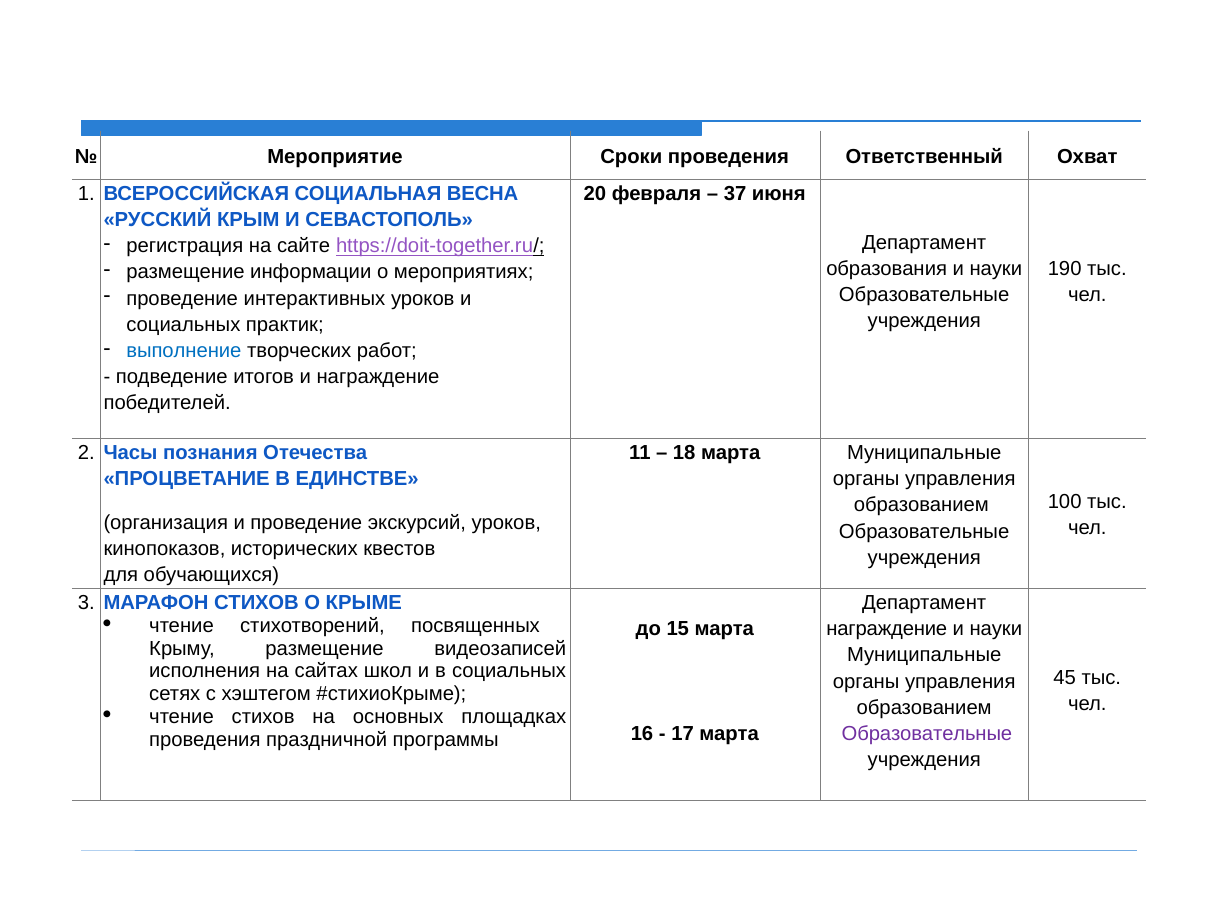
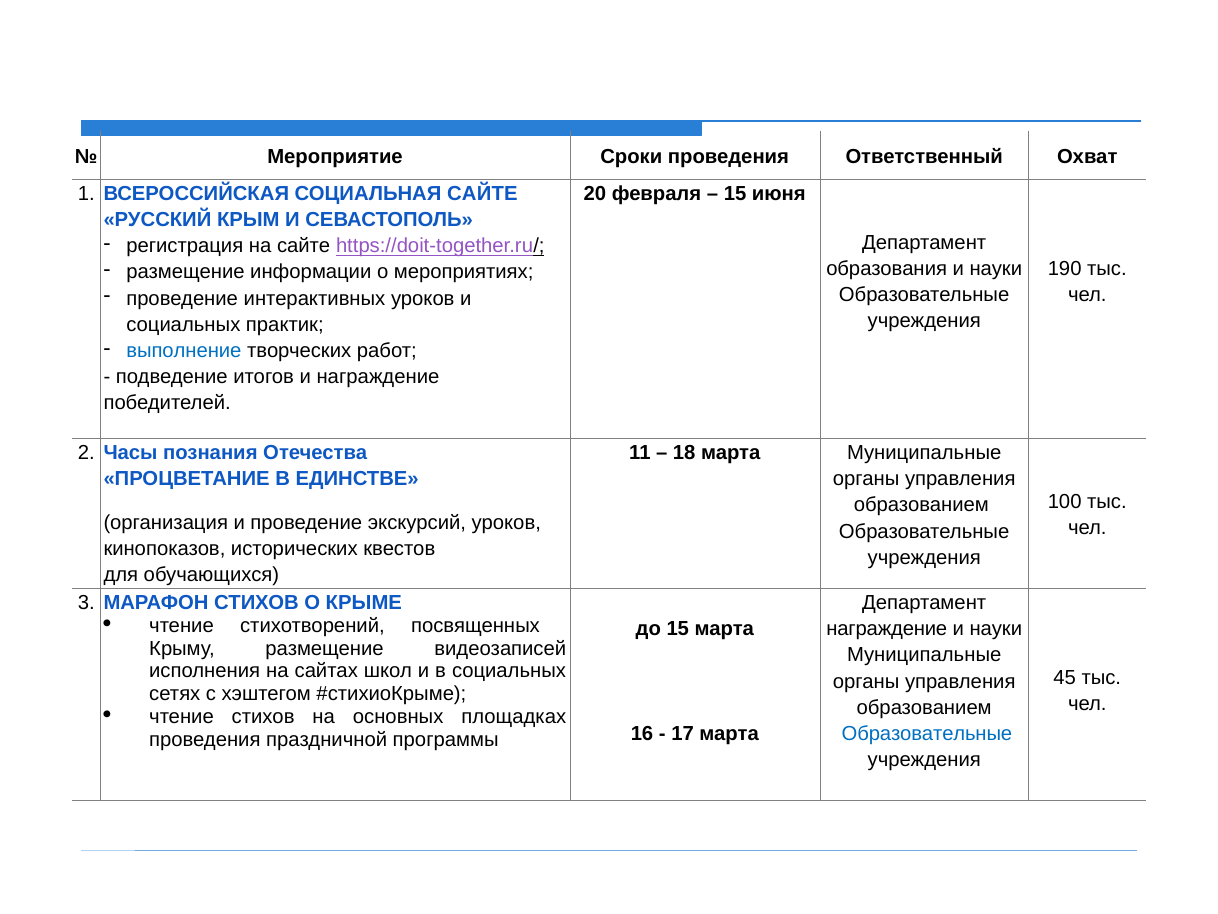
СОЦИАЛЬНАЯ ВЕСНА: ВЕСНА -> САЙТЕ (482, 194)
37: 37 -> 15 (735, 194)
Образовательные colour: purple -> blue (927, 733)
